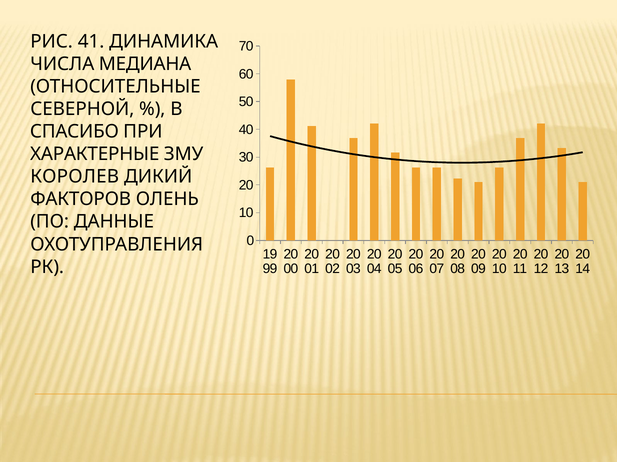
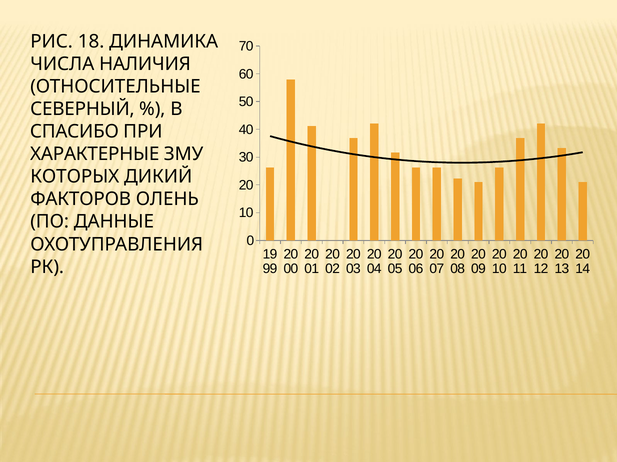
41: 41 -> 18 (91, 41)
МЕДИАНА: МЕДИАНА -> НАЛИЧИЯ (145, 64)
СЕВЕРНОЙ: СЕВЕРНОЙ -> СЕВЕРНЫЙ (82, 109)
КОРОЛЕВ: КОРОЛЕВ -> КОТОРЫХ (75, 177)
